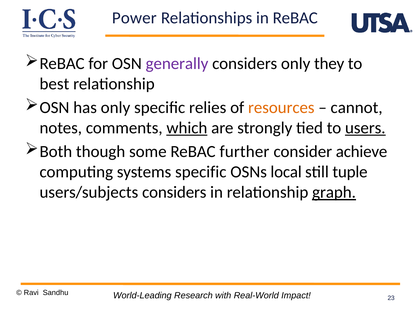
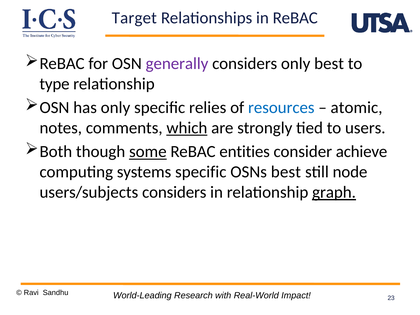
Power: Power -> Target (134, 18)
only they: they -> best (329, 64)
best: best -> type (55, 84)
resources colour: orange -> blue (281, 108)
cannot: cannot -> atomic (357, 108)
users underline: present -> none (365, 128)
some underline: none -> present (148, 152)
further: further -> entities (245, 152)
OSNs local: local -> best (286, 172)
tuple: tuple -> node (350, 172)
